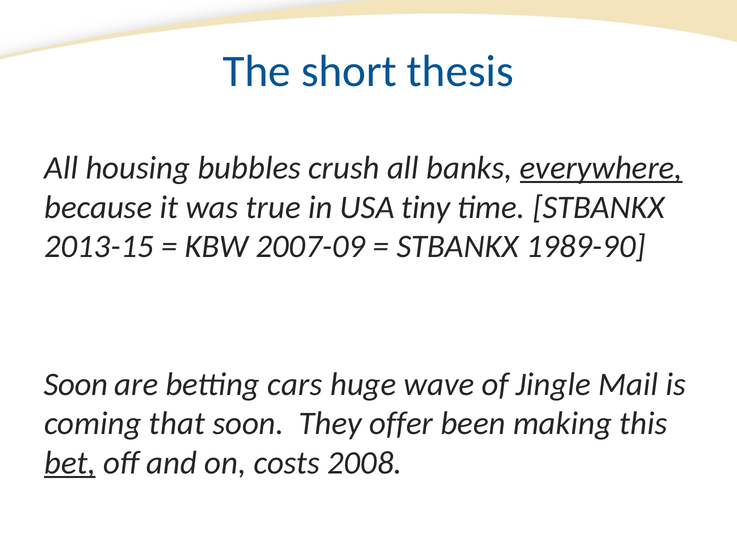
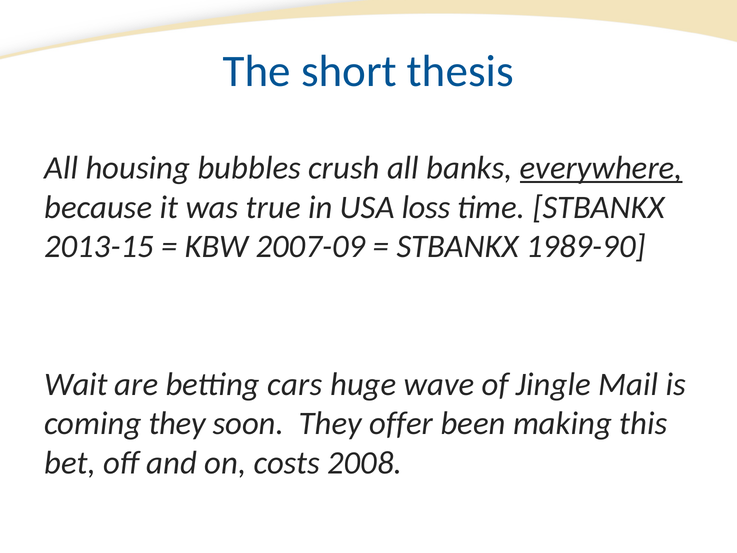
tiny: tiny -> loss (426, 207)
Soon: Soon -> Wait (76, 384)
coming that: that -> they (177, 423)
bet underline: present -> none (70, 463)
